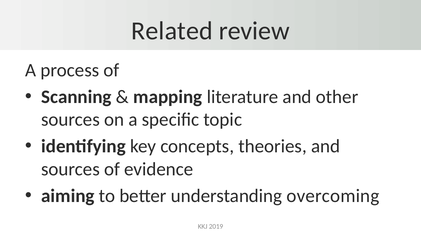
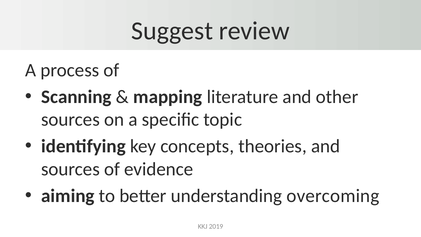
Related: Related -> Suggest (172, 31)
